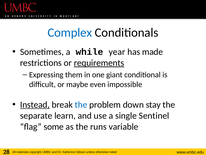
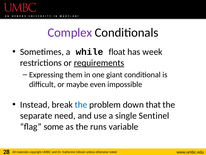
Complex colour: blue -> purple (70, 33)
year: year -> float (117, 52)
made: made -> week (152, 52)
Instead underline: present -> none (35, 104)
stay: stay -> that (153, 104)
learn: learn -> need (65, 115)
